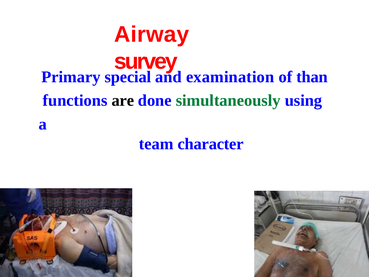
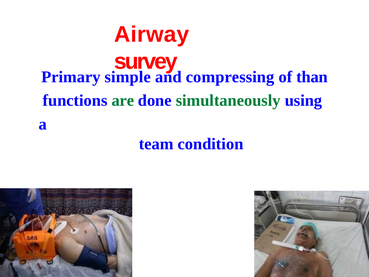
special: special -> simple (128, 77)
examination: examination -> compressing (230, 77)
are colour: black -> green (123, 100)
character: character -> condition (210, 144)
